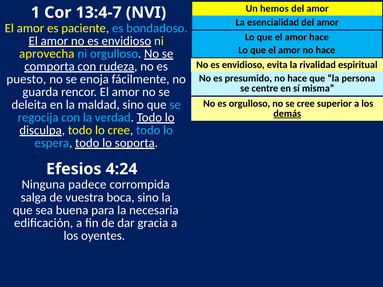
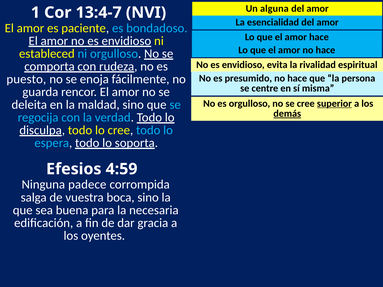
hemos: hemos -> alguna (274, 8)
aprovecha: aprovecha -> estableced (47, 54)
superior underline: none -> present (334, 104)
4:24: 4:24 -> 4:59 (122, 169)
